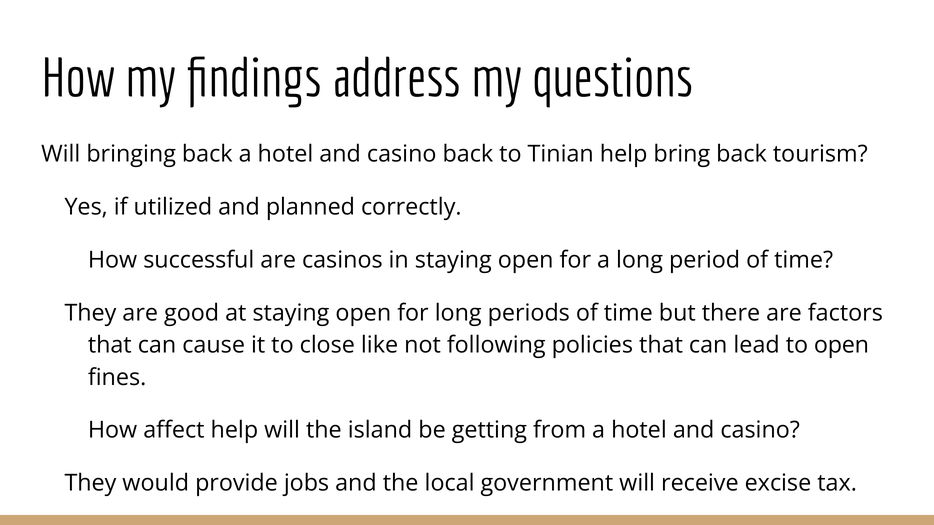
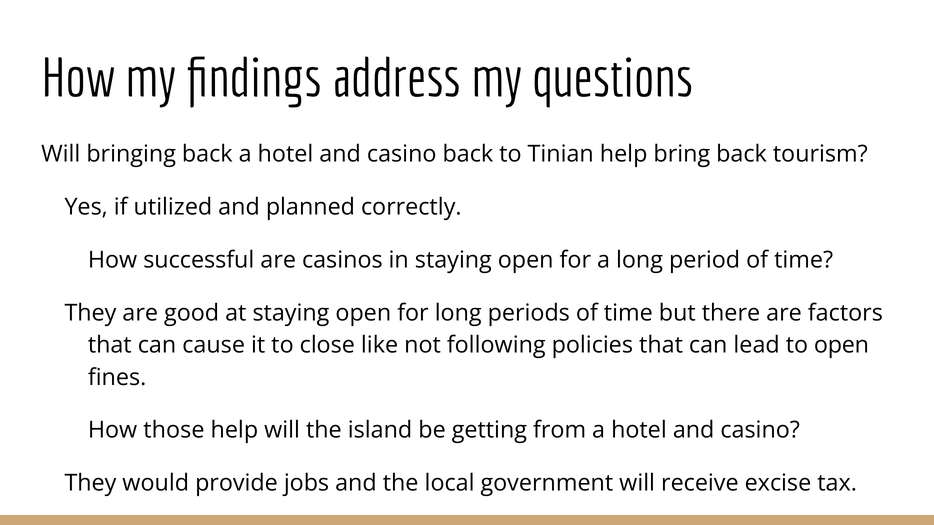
affect: affect -> those (174, 431)
